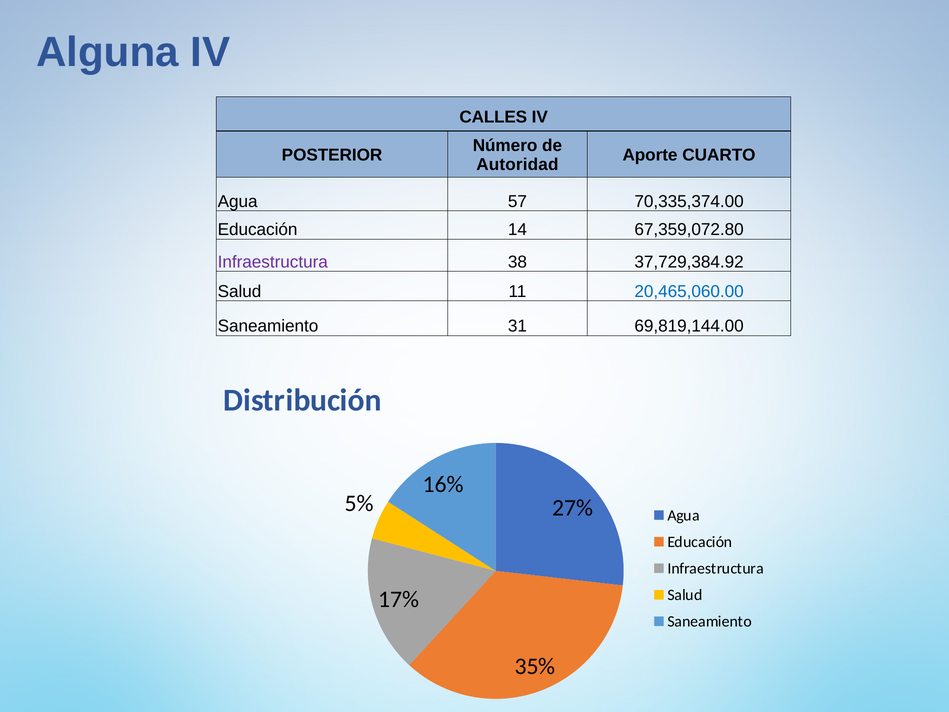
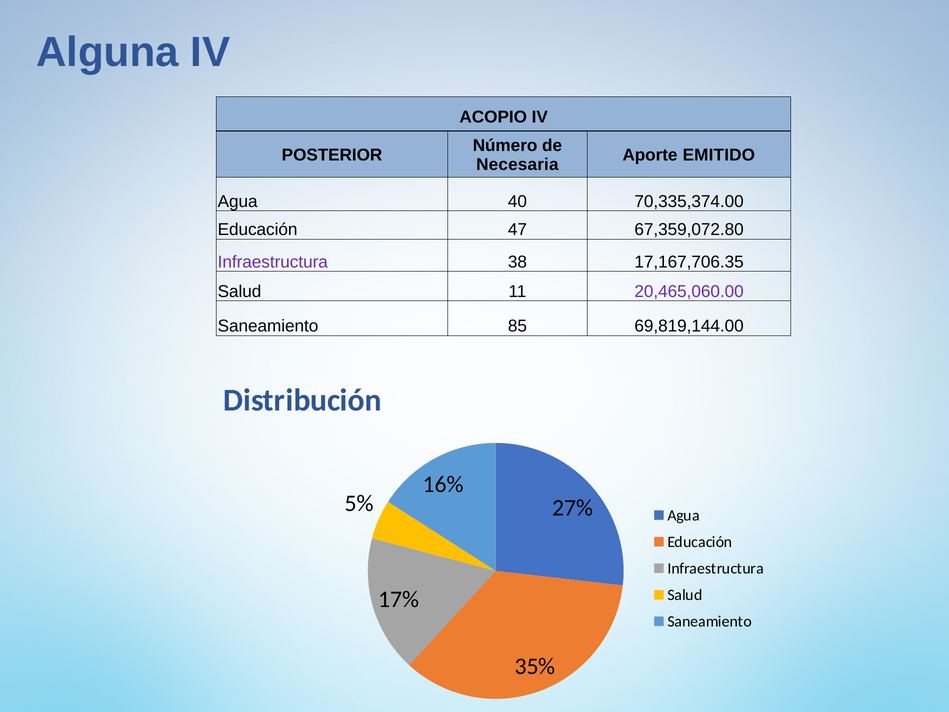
CALLES: CALLES -> ACOPIO (493, 117)
CUARTO: CUARTO -> EMITIDO (719, 155)
Autoridad: Autoridad -> Necesaria (517, 165)
57: 57 -> 40 (517, 202)
14: 14 -> 47 (517, 230)
37,729,384.92: 37,729,384.92 -> 17,167,706.35 (689, 262)
20,465,060.00 colour: blue -> purple (689, 291)
31: 31 -> 85 (517, 326)
